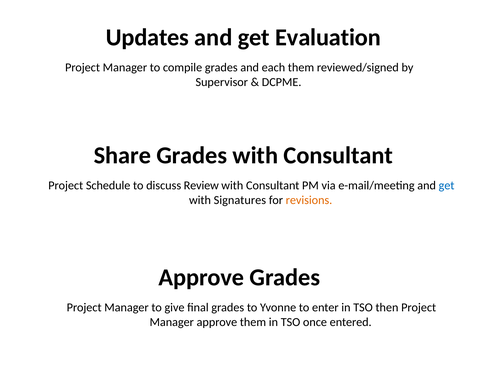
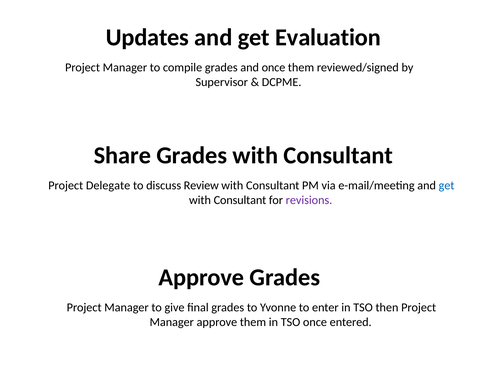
and each: each -> once (273, 67)
Schedule: Schedule -> Delegate (108, 185)
Signatures: Signatures -> Consultant (240, 200)
revisions colour: orange -> purple (309, 200)
